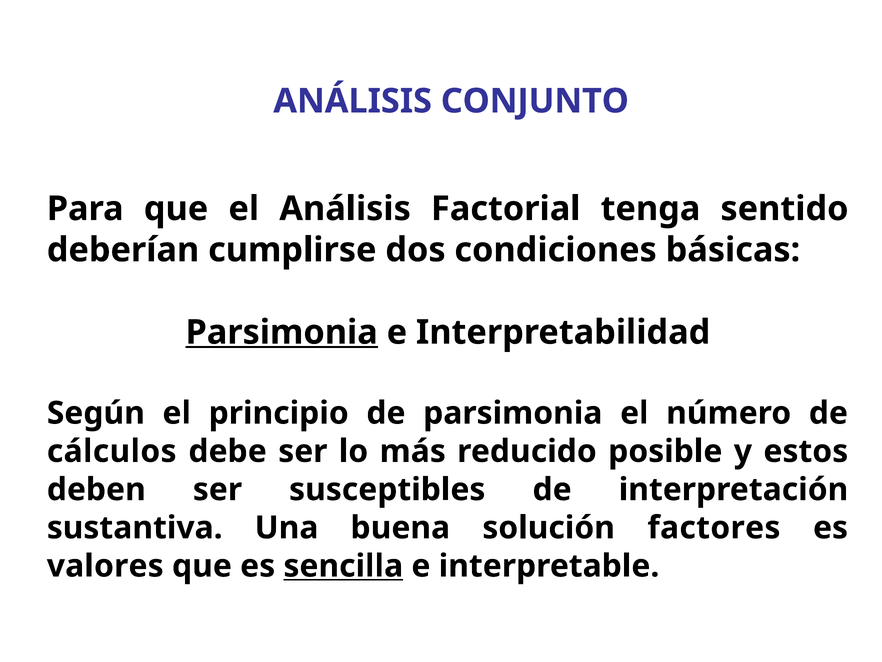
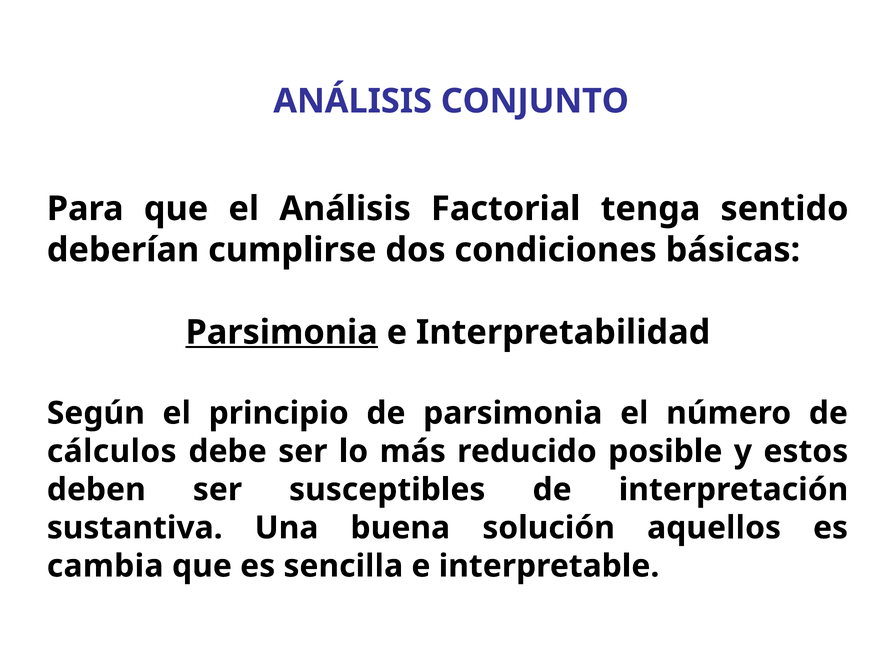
factores: factores -> aquellos (714, 527)
valores: valores -> cambia (105, 566)
sencilla underline: present -> none (343, 566)
